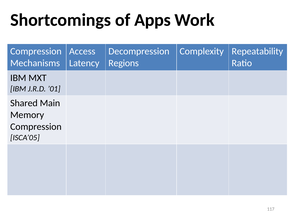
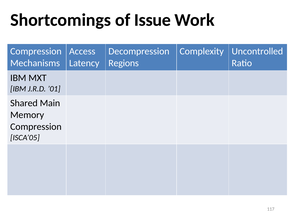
Apps: Apps -> Issue (153, 20)
Repeatability: Repeatability -> Uncontrolled (257, 51)
